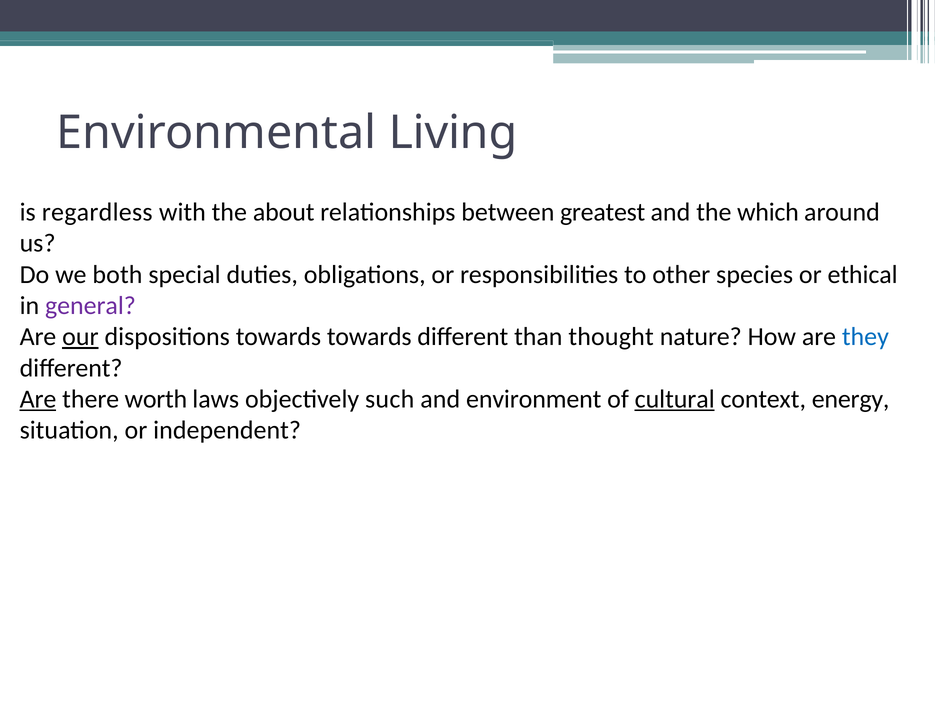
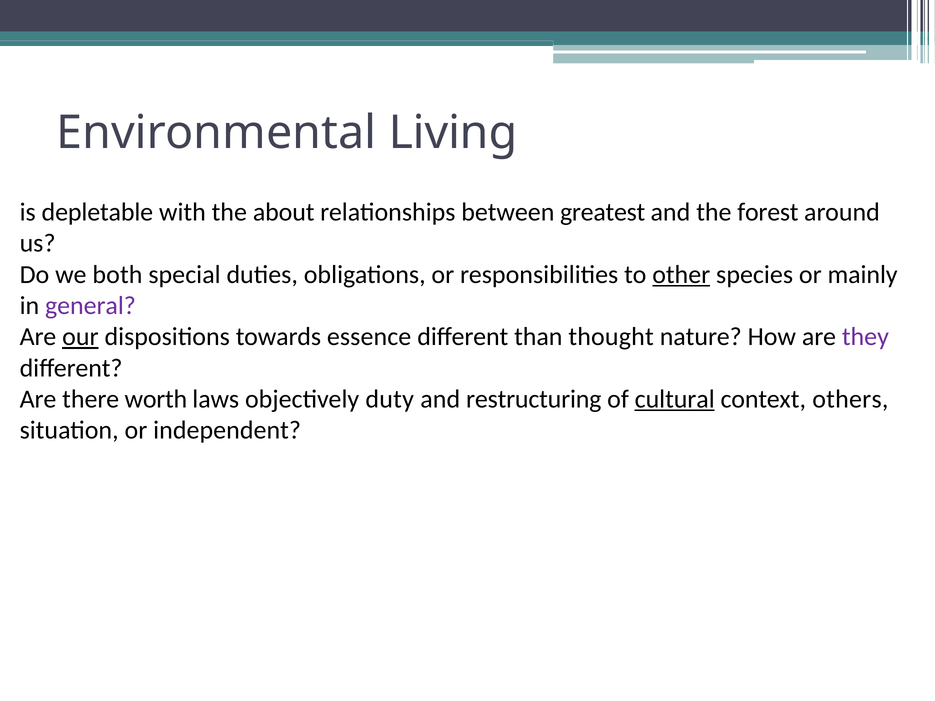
regardless: regardless -> depletable (97, 212)
which: which -> forest (768, 212)
other underline: none -> present (681, 275)
ethical: ethical -> mainly (863, 275)
towards towards: towards -> essence (369, 337)
they colour: blue -> purple (865, 337)
Are underline: present -> none (38, 399)
such: such -> duty (390, 399)
environment: environment -> restructuring (534, 399)
energy: energy -> others (850, 399)
